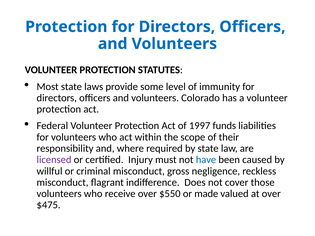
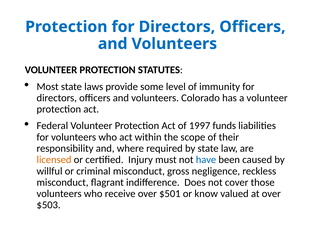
licensed colour: purple -> orange (54, 160)
$550: $550 -> $501 (170, 194)
made: made -> know (206, 194)
$475: $475 -> $503 (49, 205)
